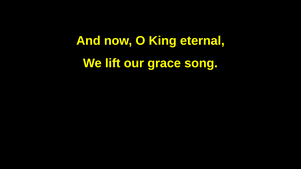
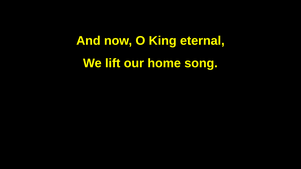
grace: grace -> home (164, 63)
